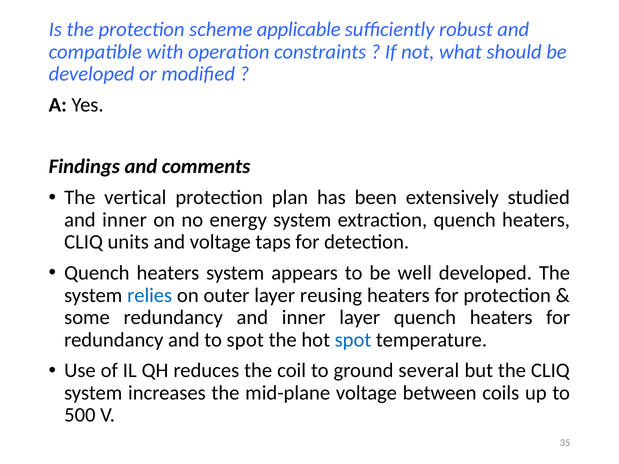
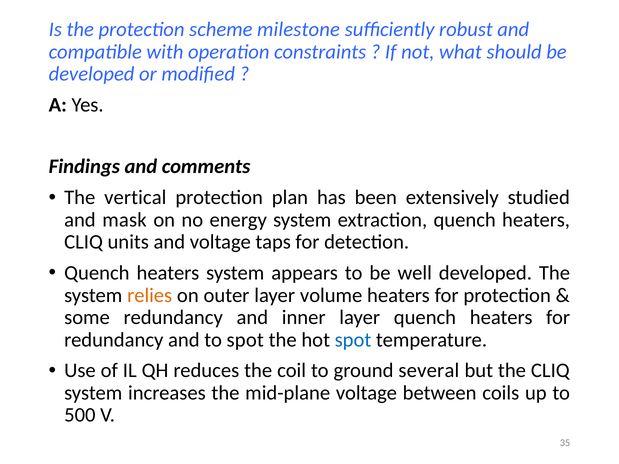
applicable: applicable -> milestone (299, 30)
inner: inner -> mask (124, 220)
relies colour: blue -> orange (150, 295)
reusing: reusing -> volume (331, 295)
